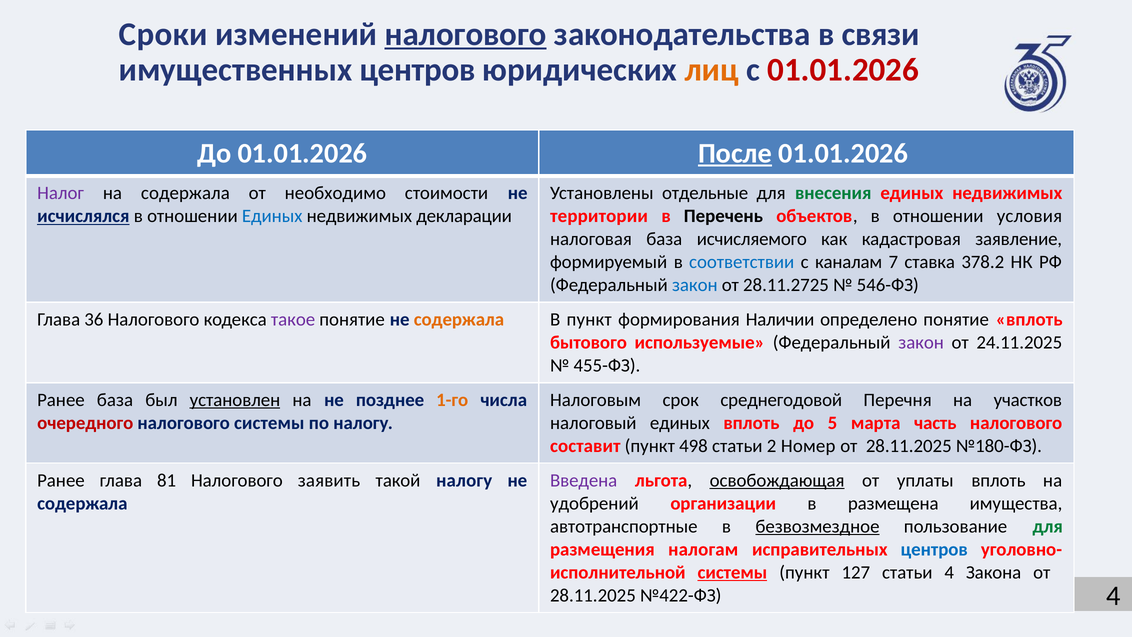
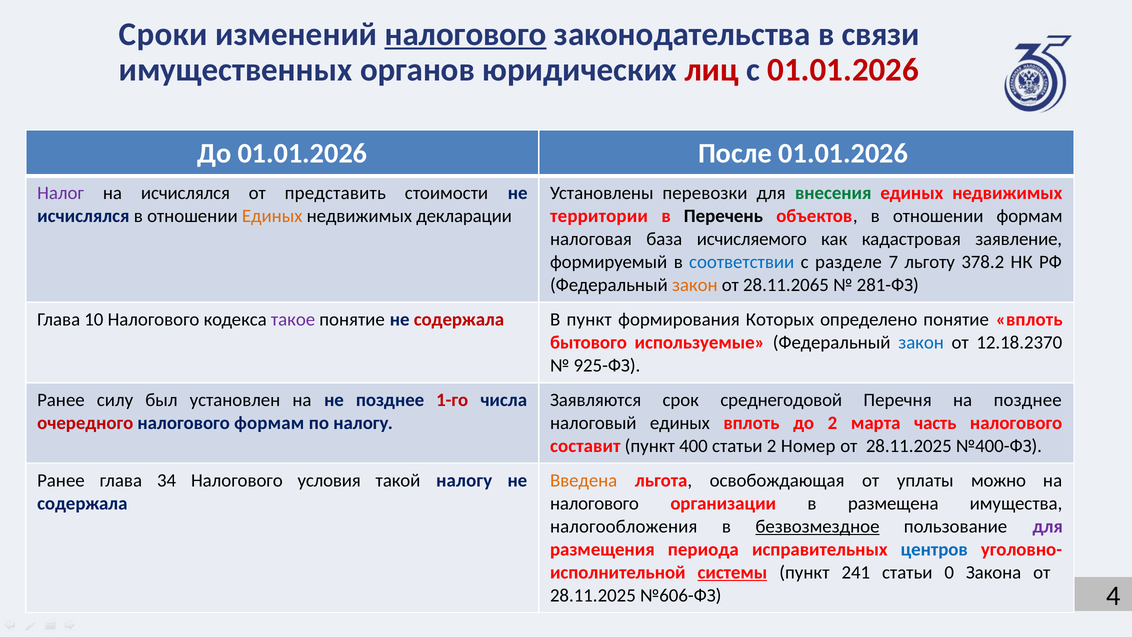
имущественных центров: центров -> органов (417, 70)
лиц colour: orange -> red (712, 70)
После underline: present -> none (735, 153)
на содержала: содержала -> исчислялся (185, 193)
необходимо: необходимо -> представить (335, 193)
отдельные: отдельные -> перевозки (705, 193)
исчислялся underline: present -> none (83, 216)
Единых colour: blue -> orange (272, 216)
отношении условия: условия -> формам (1030, 216)
каналам: каналам -> разделе (848, 262)
ставка: ставка -> льготу (930, 262)
закон colour: blue -> orange (695, 285)
28.11.2725: 28.11.2725 -> 28.11.2065 (786, 285)
546-ФЗ: 546-ФЗ -> 281-ФЗ (888, 285)
36: 36 -> 10 (94, 320)
содержала colour: orange -> red (459, 320)
Наличии: Наличии -> Которых (780, 320)
закон colour: purple -> blue (921, 343)
24.11.2025: 24.11.2025 -> 12.18.2370 (1019, 343)
455-ФЗ: 455-ФЗ -> 925-ФЗ (607, 366)
Ранее база: база -> силу (115, 400)
установлен underline: present -> none (235, 400)
1-го colour: orange -> red (452, 400)
Налоговым: Налоговым -> Заявляются (596, 400)
на участков: участков -> позднее (1028, 400)
налогового системы: системы -> формам (269, 423)
до 5: 5 -> 2 (832, 423)
498: 498 -> 400 (693, 446)
№180-ФЗ: №180-ФЗ -> №400-ФЗ (999, 446)
81: 81 -> 34 (167, 480)
заявить: заявить -> условия (329, 480)
Введена colour: purple -> orange (584, 480)
освобождающая underline: present -> none (777, 480)
уплаты вплоть: вплоть -> можно (999, 480)
удобрений: удобрений -> налогового (594, 503)
автотранспортные: автотранспортные -> налогообложения (624, 526)
для colour: green -> purple (1048, 526)
налогам: налогам -> периода (703, 549)
127: 127 -> 241 (856, 572)
статьи 4: 4 -> 0 (949, 572)
№422-ФЗ: №422-ФЗ -> №606-ФЗ (681, 595)
